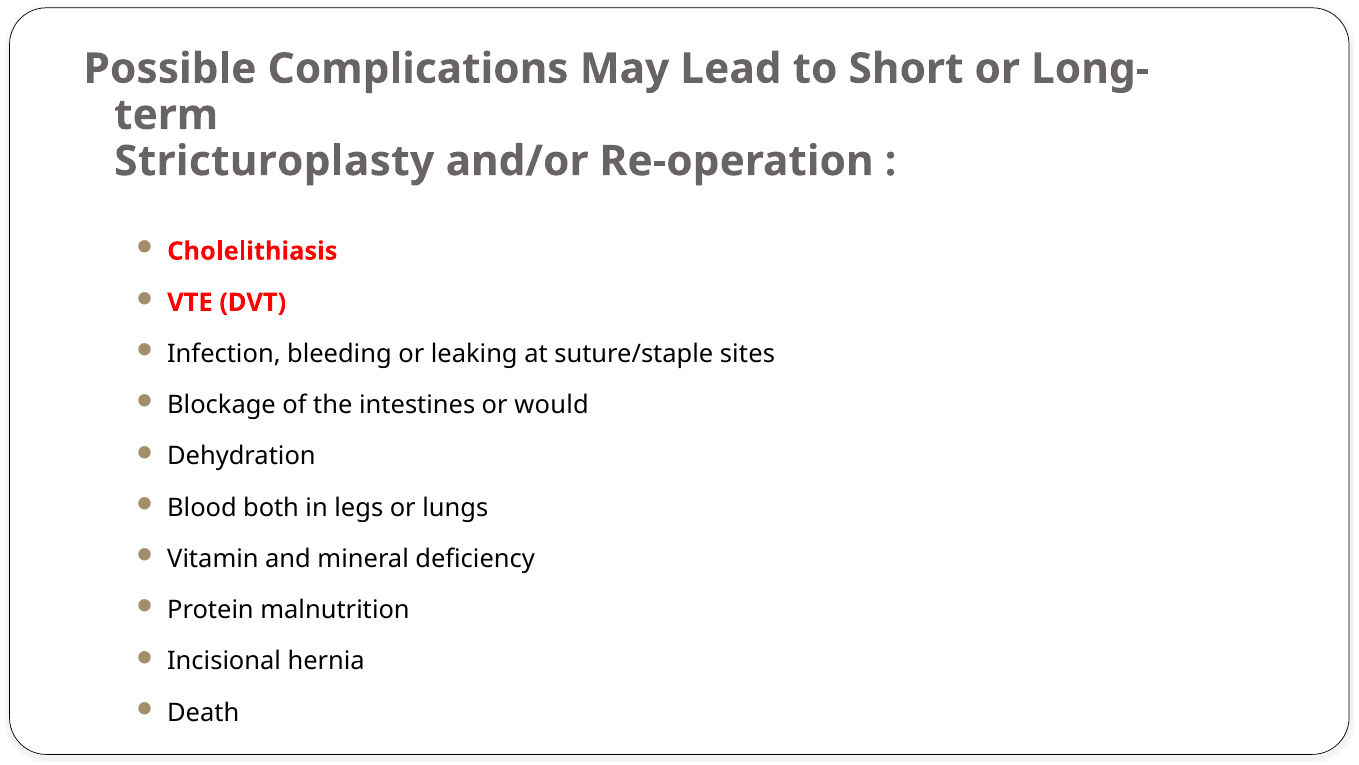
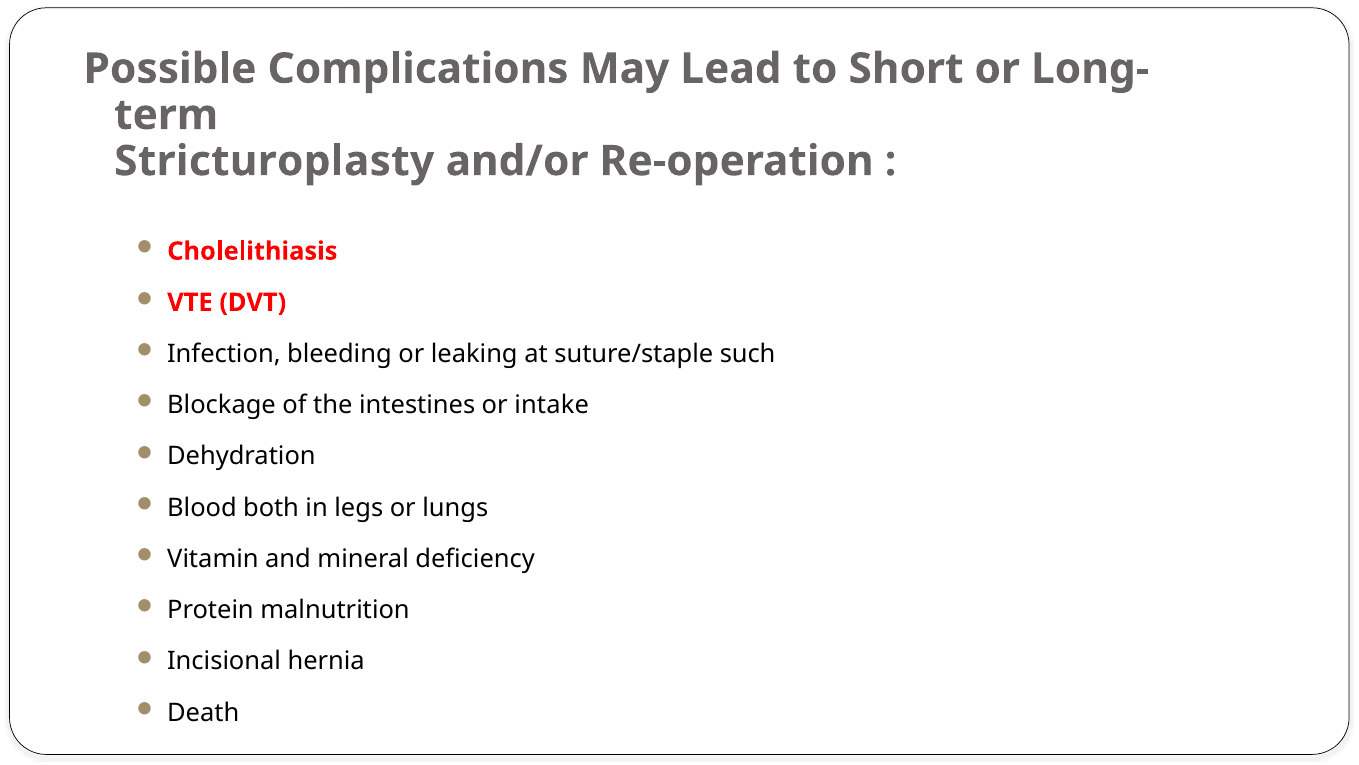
sites: sites -> such (748, 354)
would: would -> intake (552, 405)
